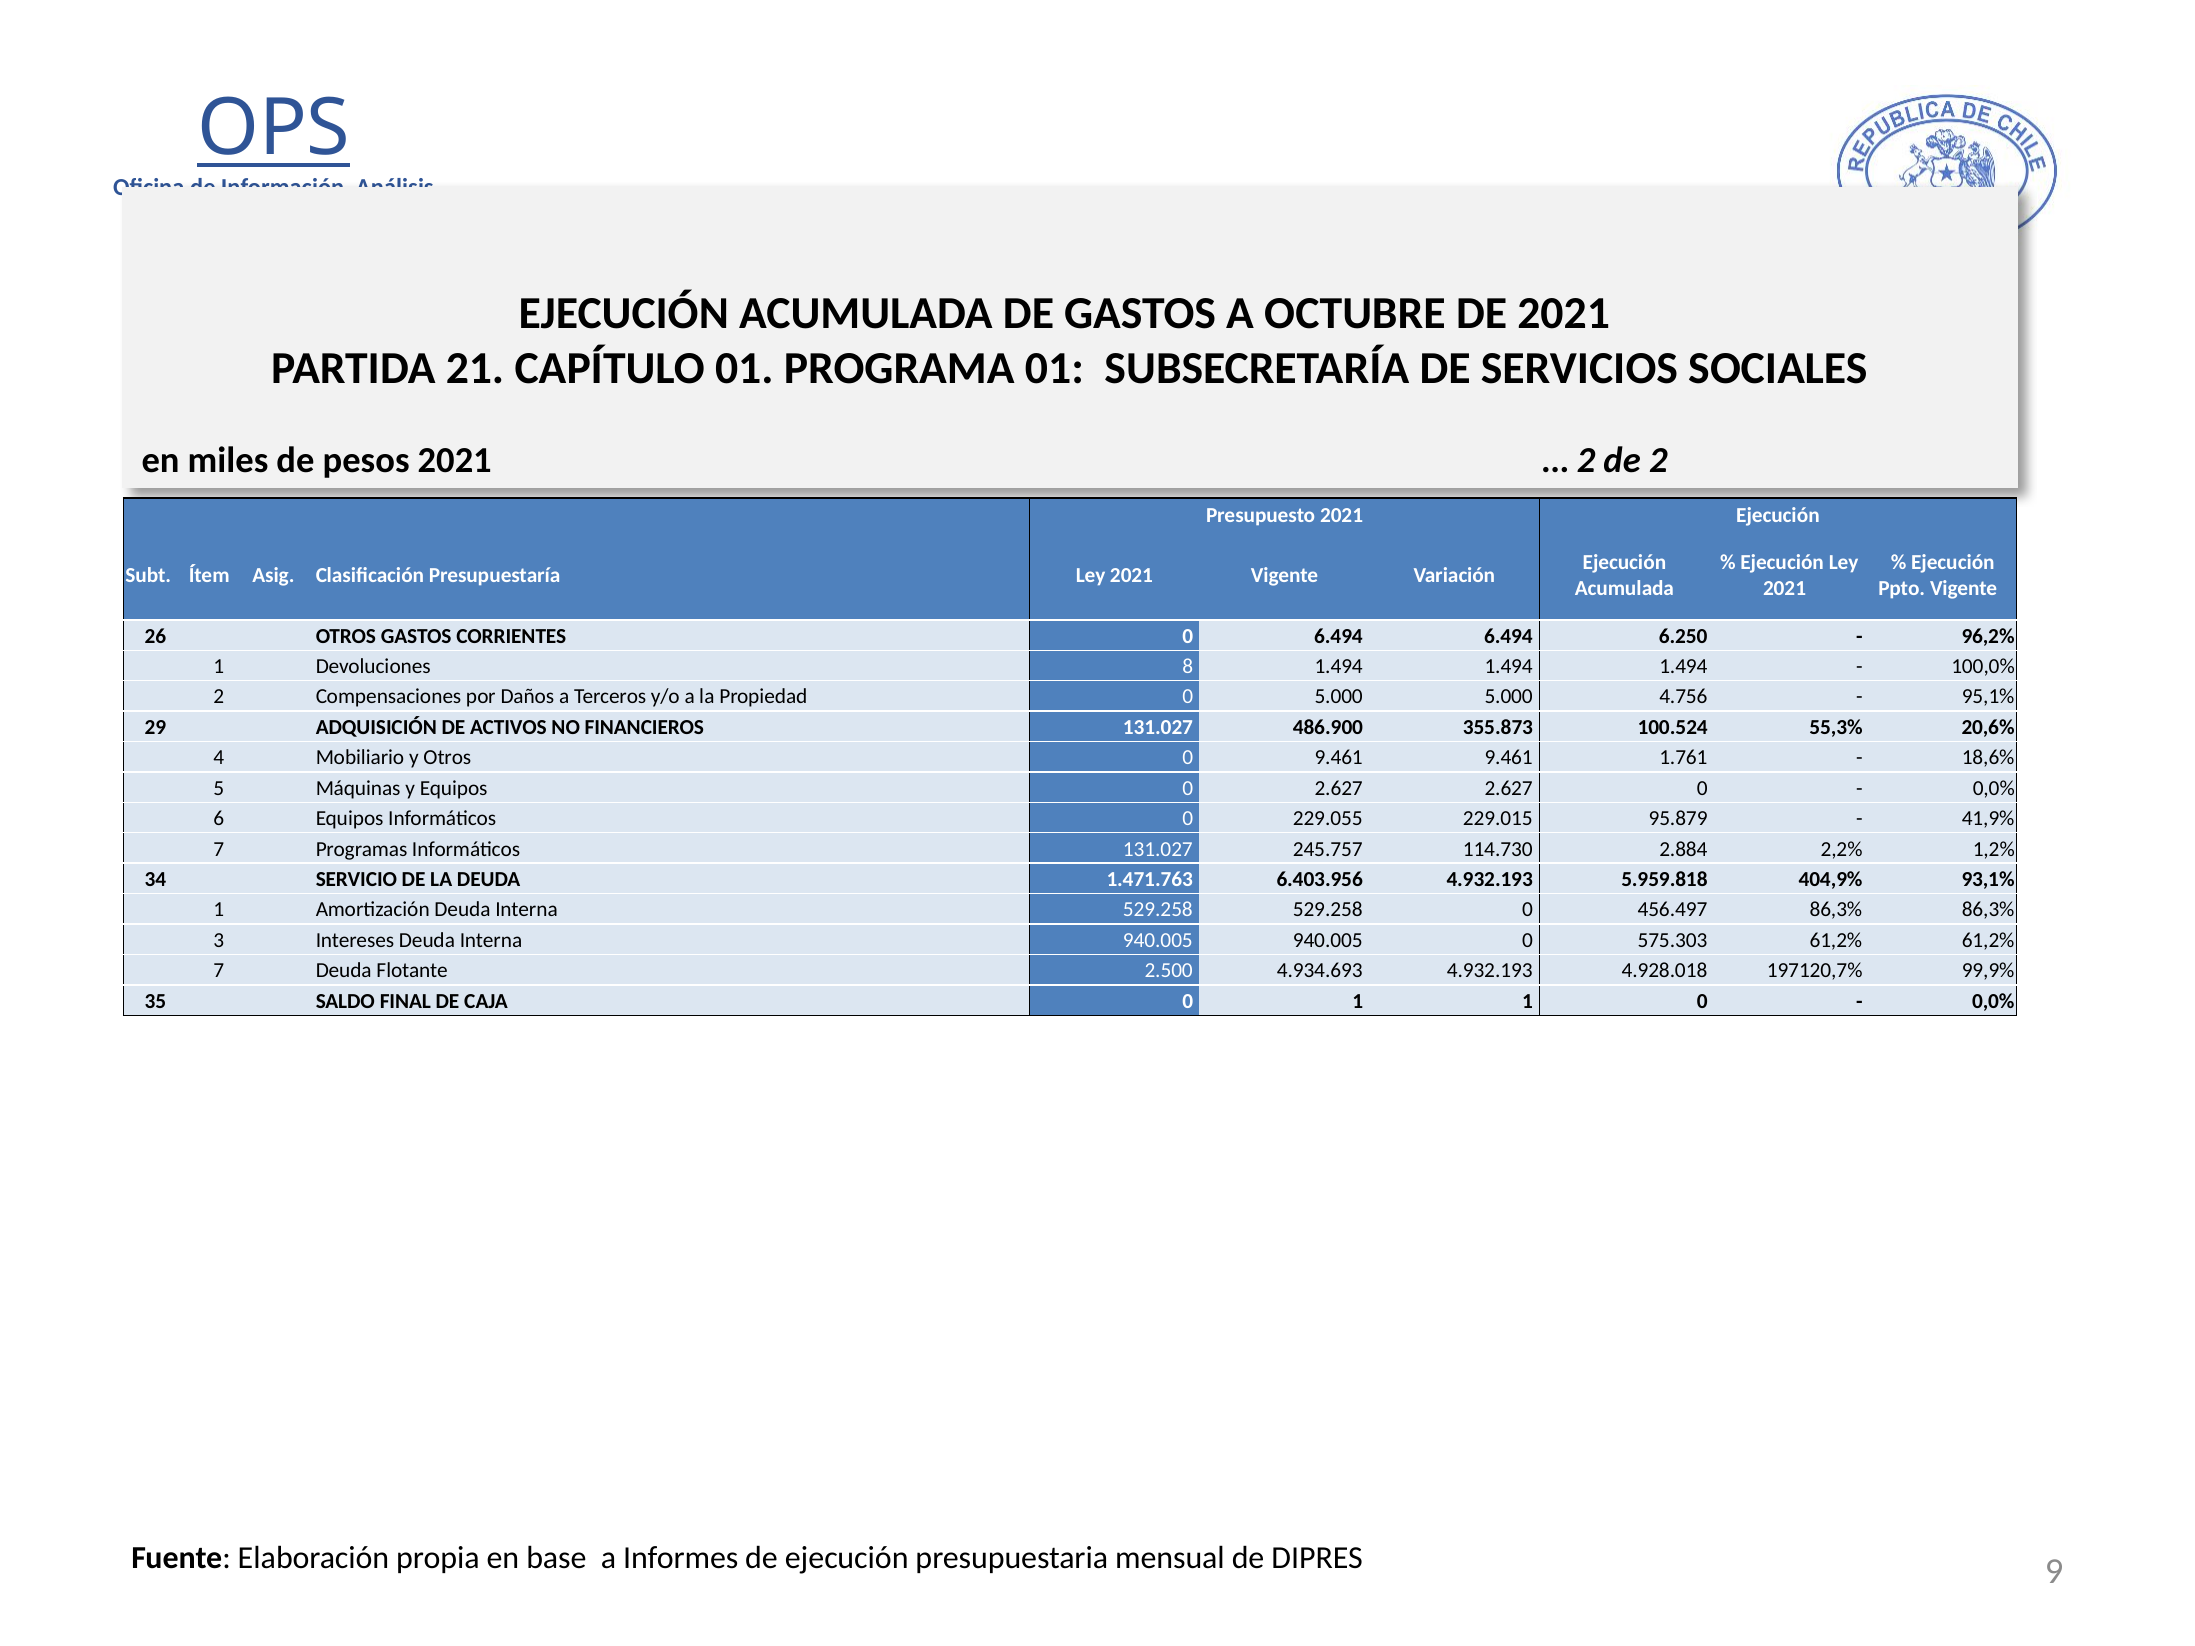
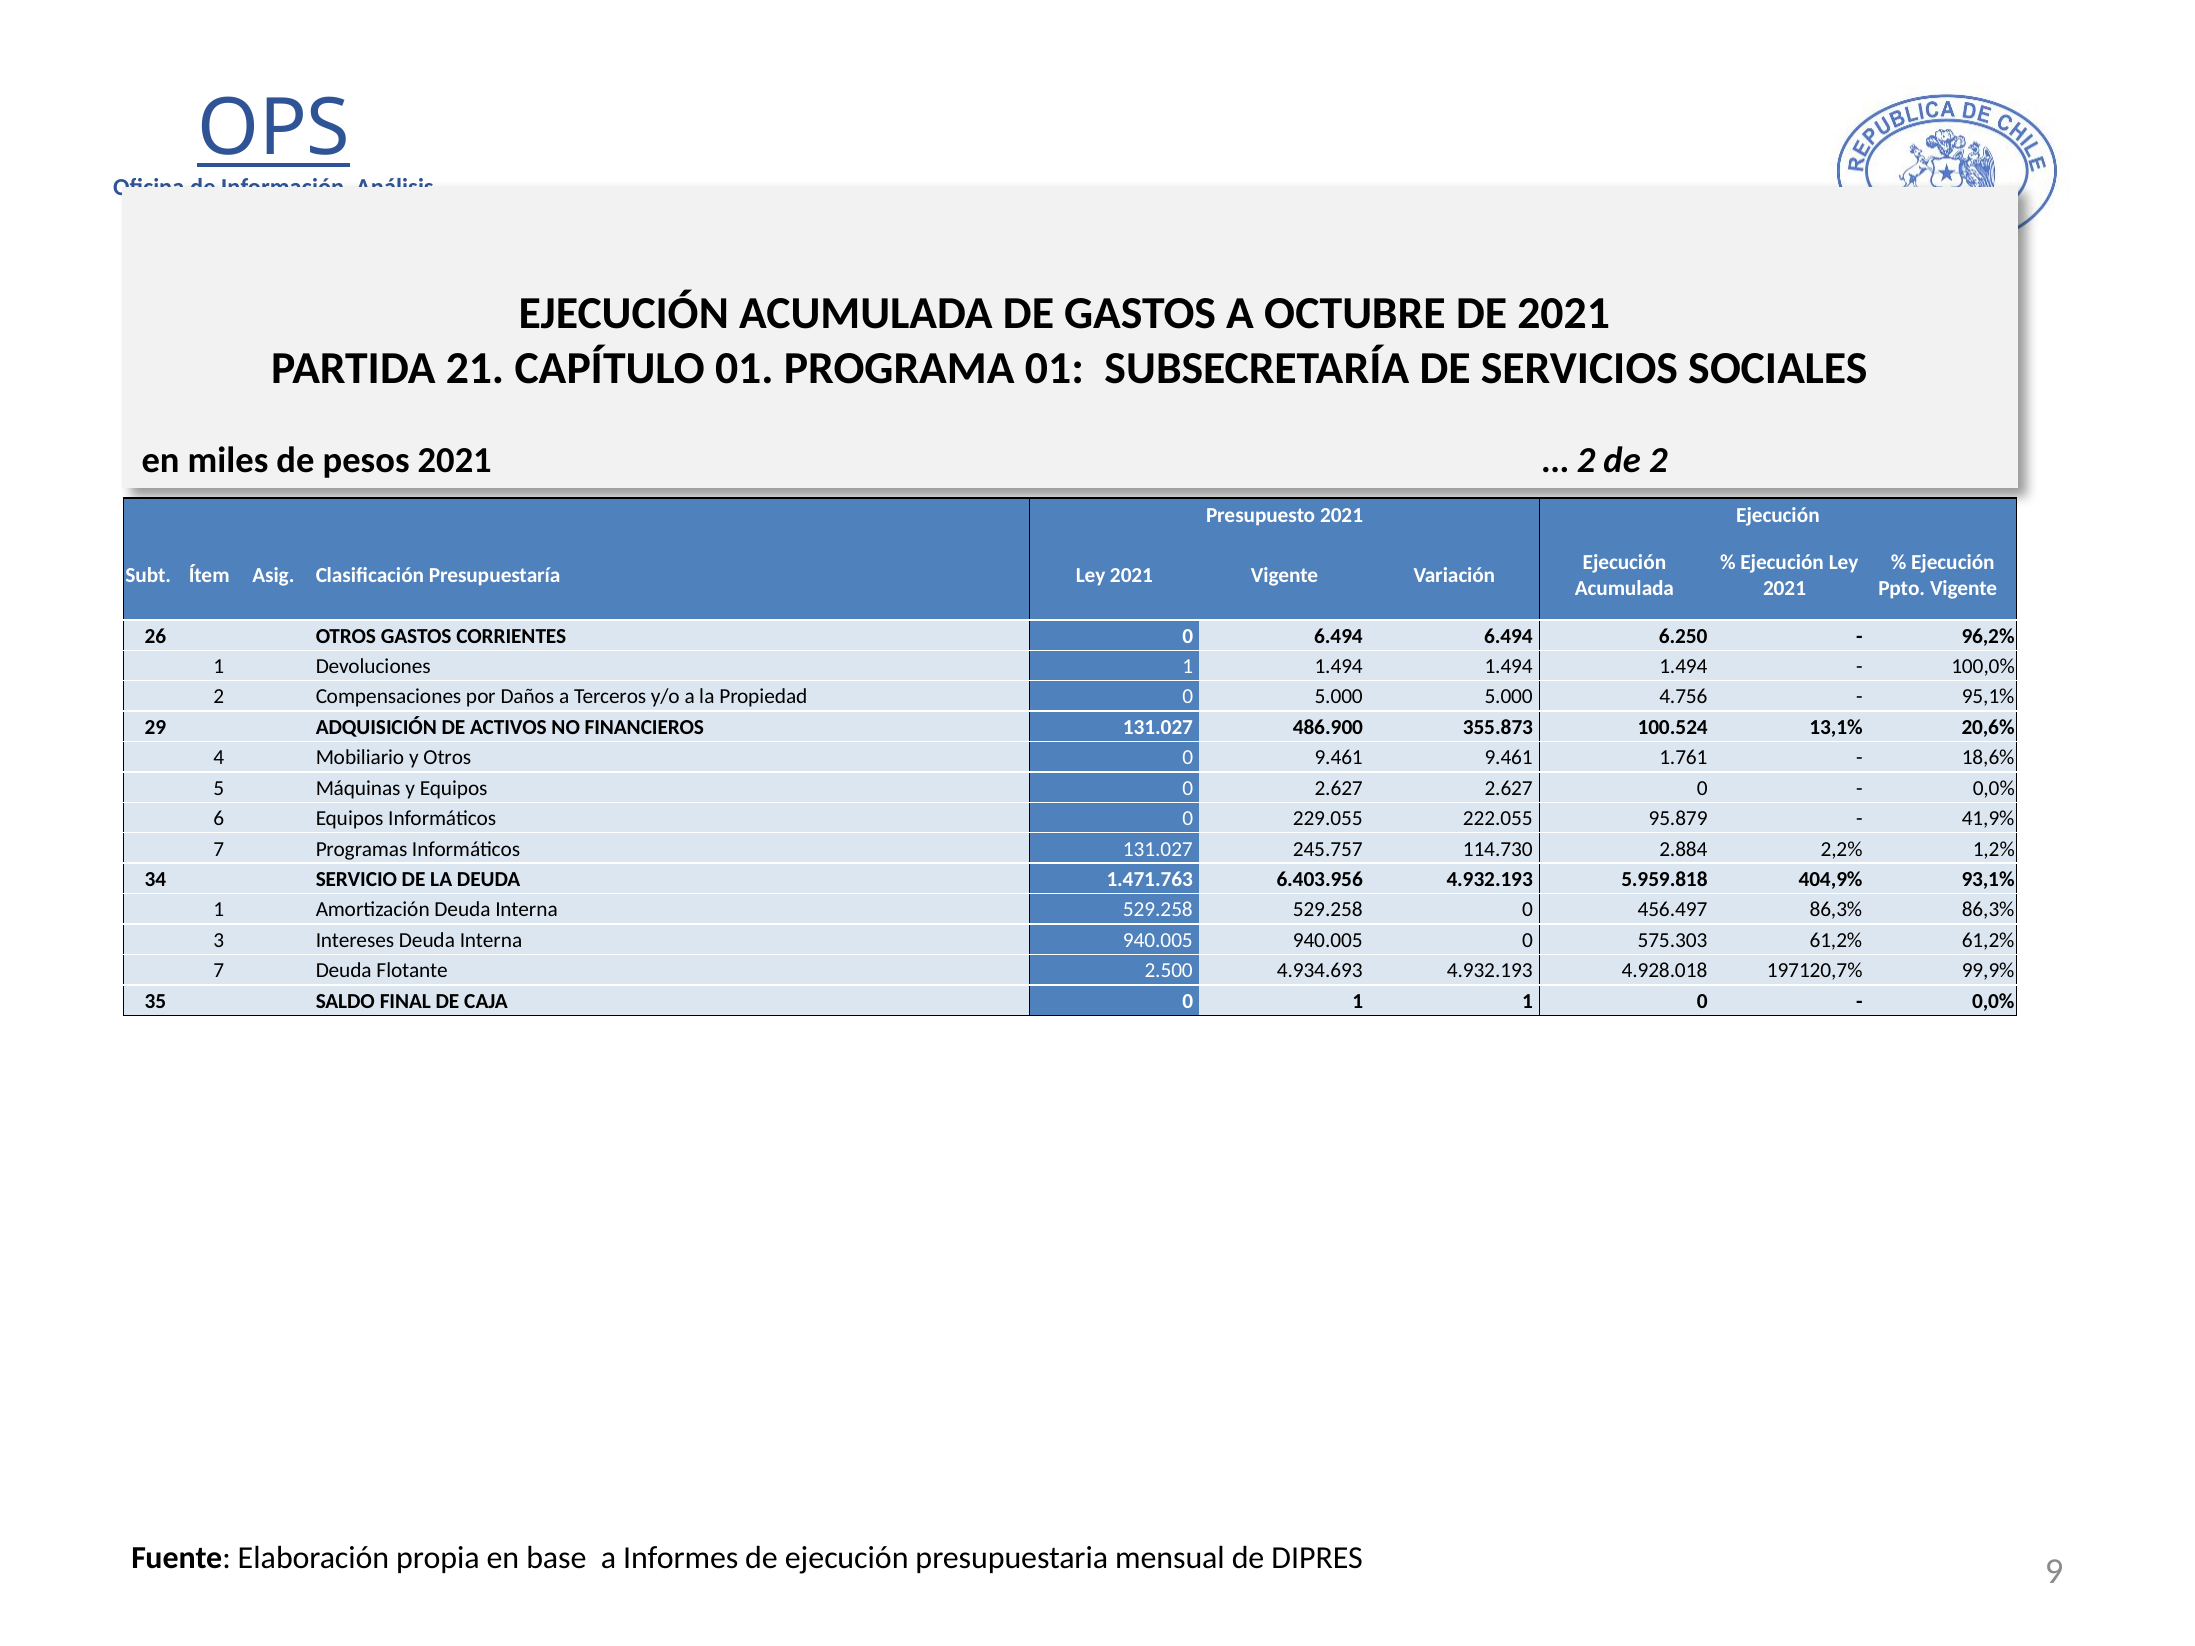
Devoluciones 8: 8 -> 1 (1188, 667)
55,3%: 55,3% -> 13,1% (1836, 727)
229.015: 229.015 -> 222.055 (1498, 819)
